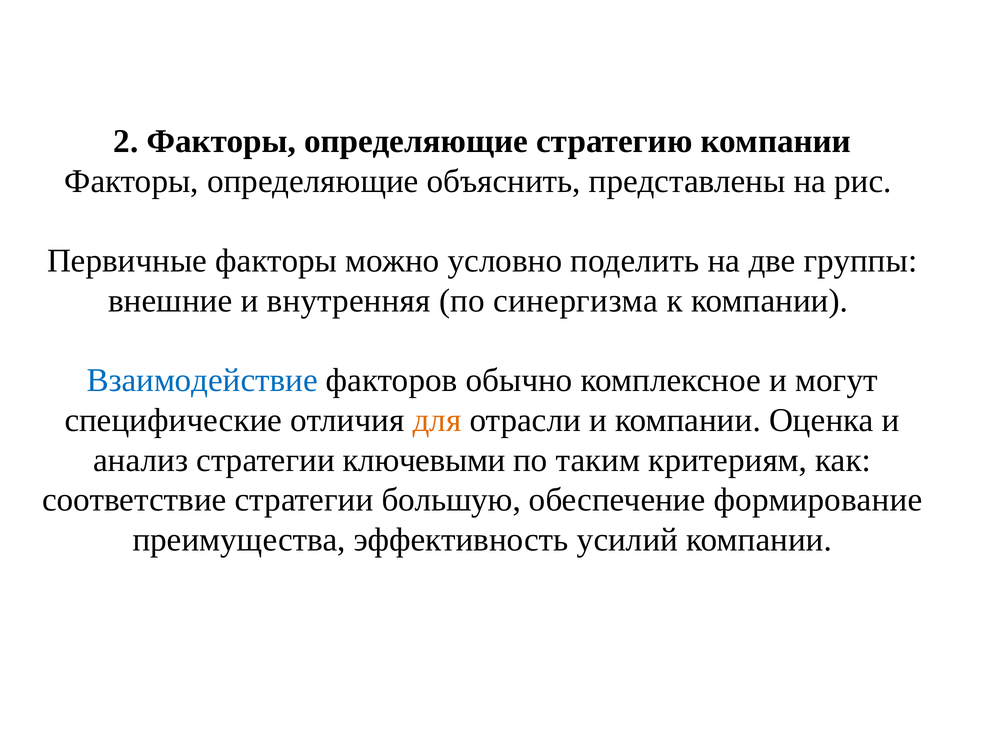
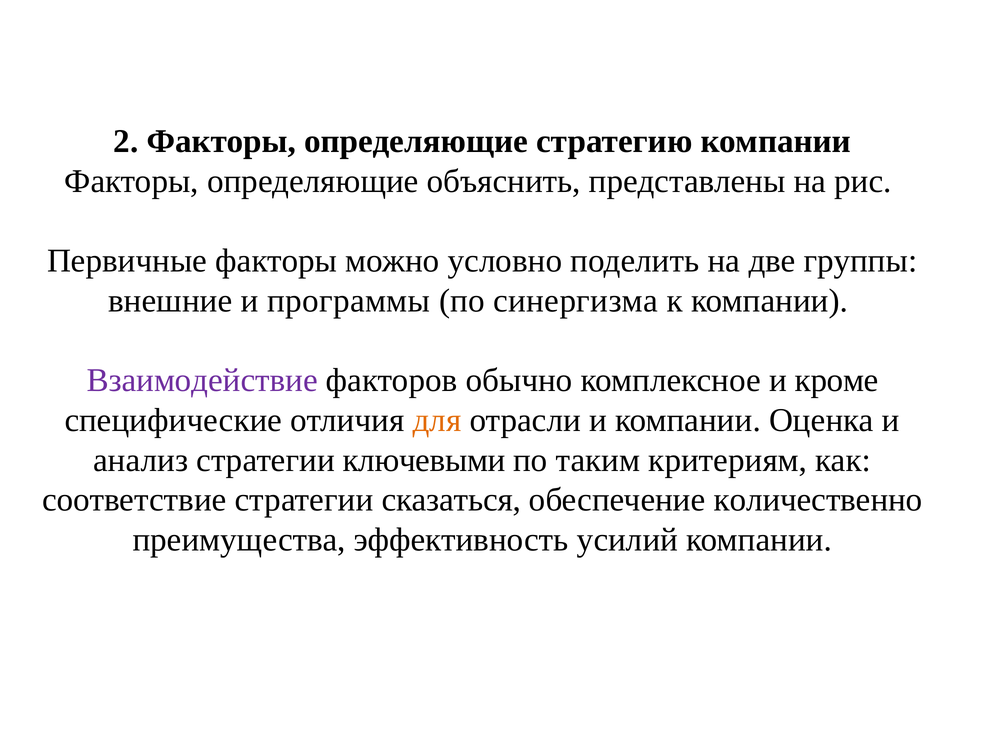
внутренняя: внутренняя -> программы (349, 301)
Взаимодействие colour: blue -> purple (202, 380)
могут: могут -> кроме (837, 380)
большую: большую -> сказаться (451, 500)
формирование: формирование -> количественно (818, 500)
